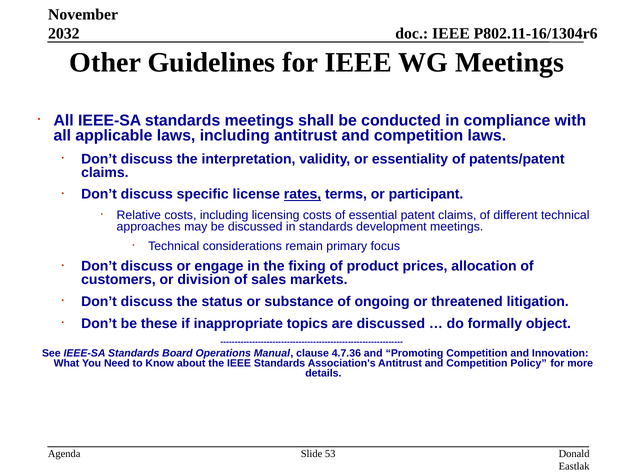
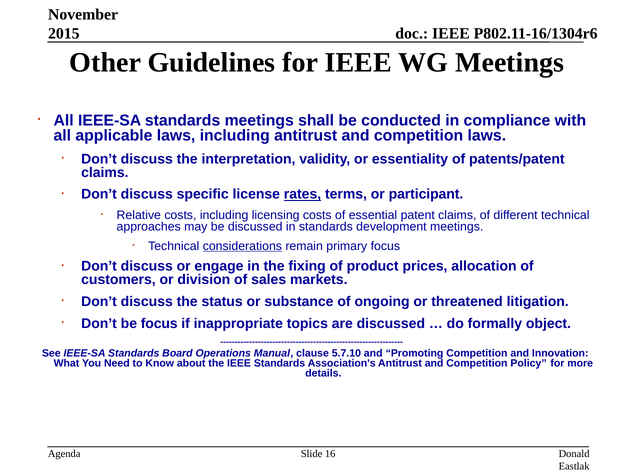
2032: 2032 -> 2015 (64, 34)
considerations underline: none -> present (242, 246)
be these: these -> focus (159, 324)
4.7.36: 4.7.36 -> 5.7.10 (346, 353)
53: 53 -> 16 (330, 454)
